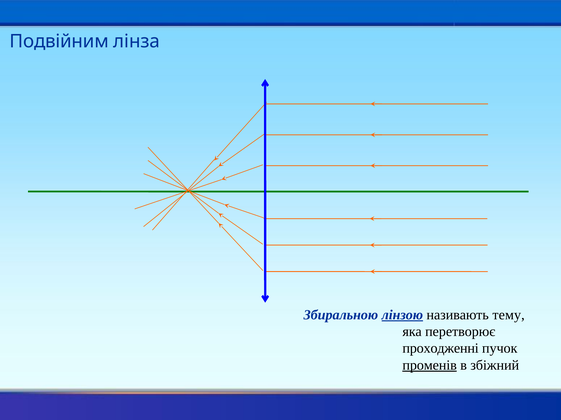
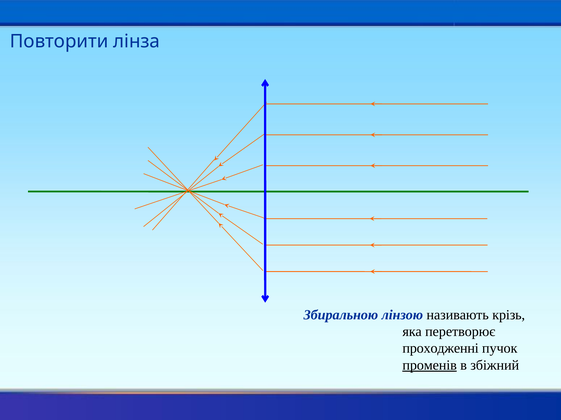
Подвійним: Подвійним -> Повторити (59, 42)
лінзою underline: present -> none (402, 315)
тему: тему -> крізь (509, 315)
